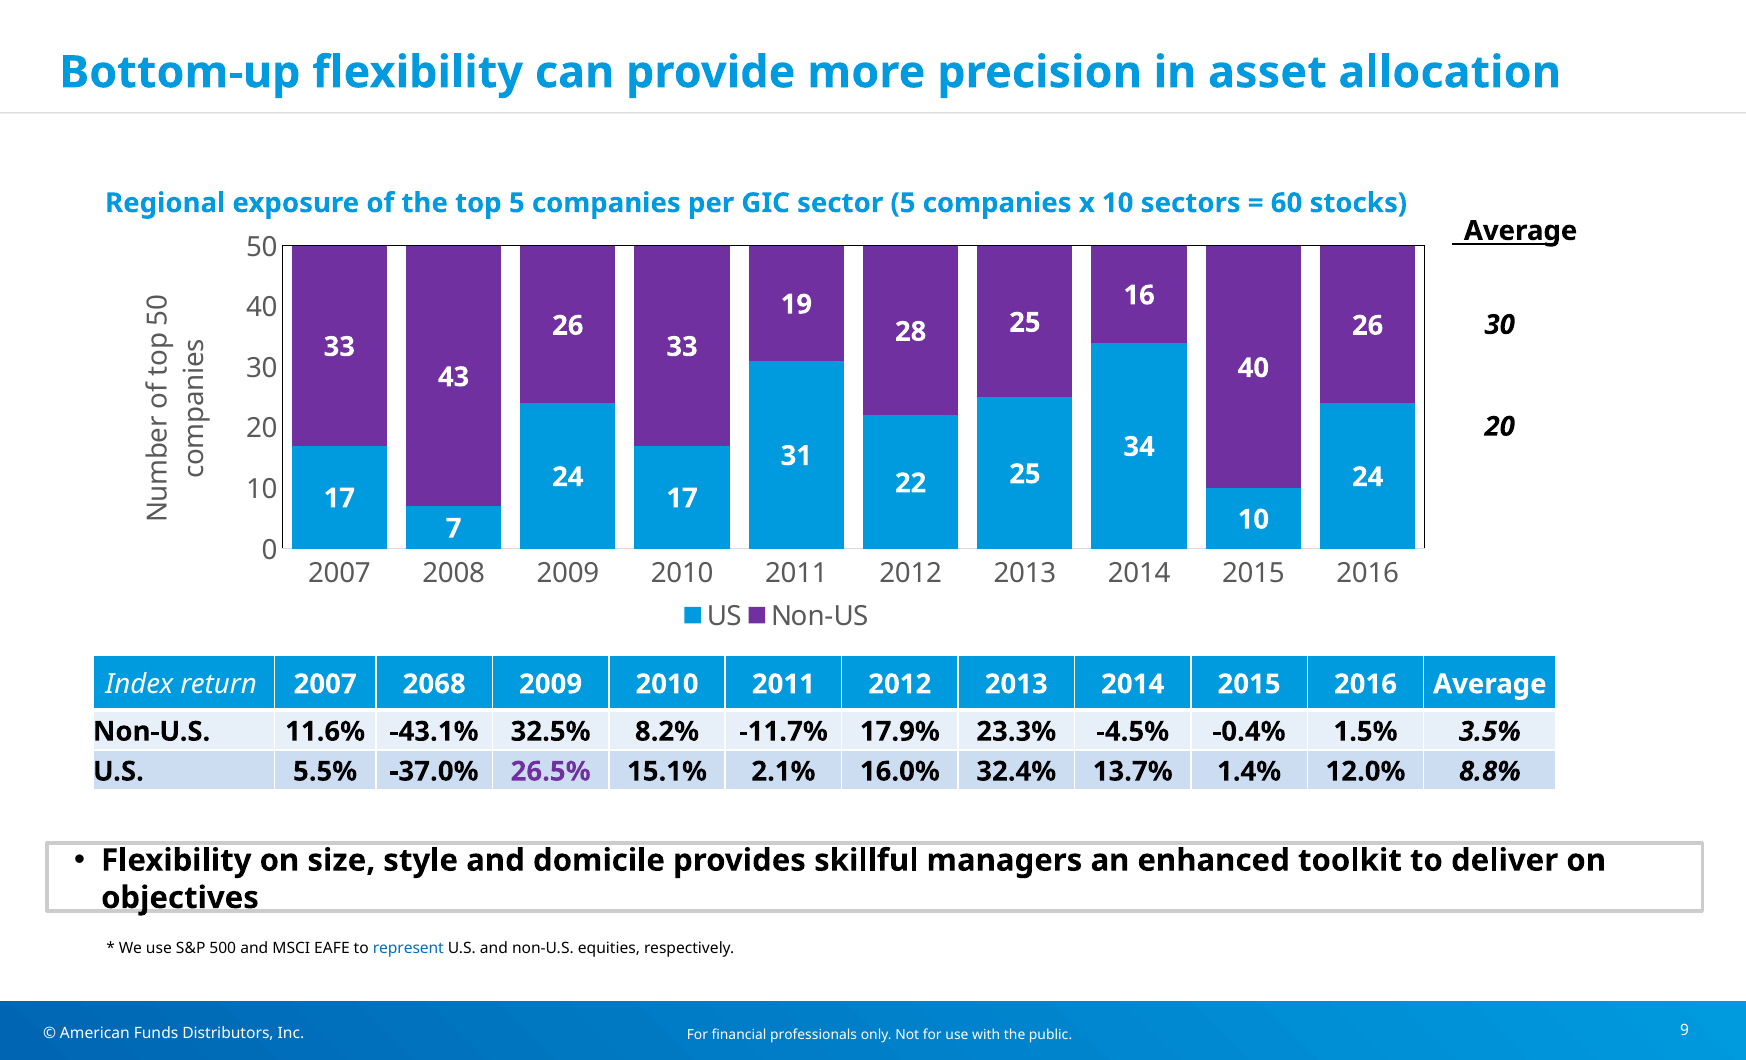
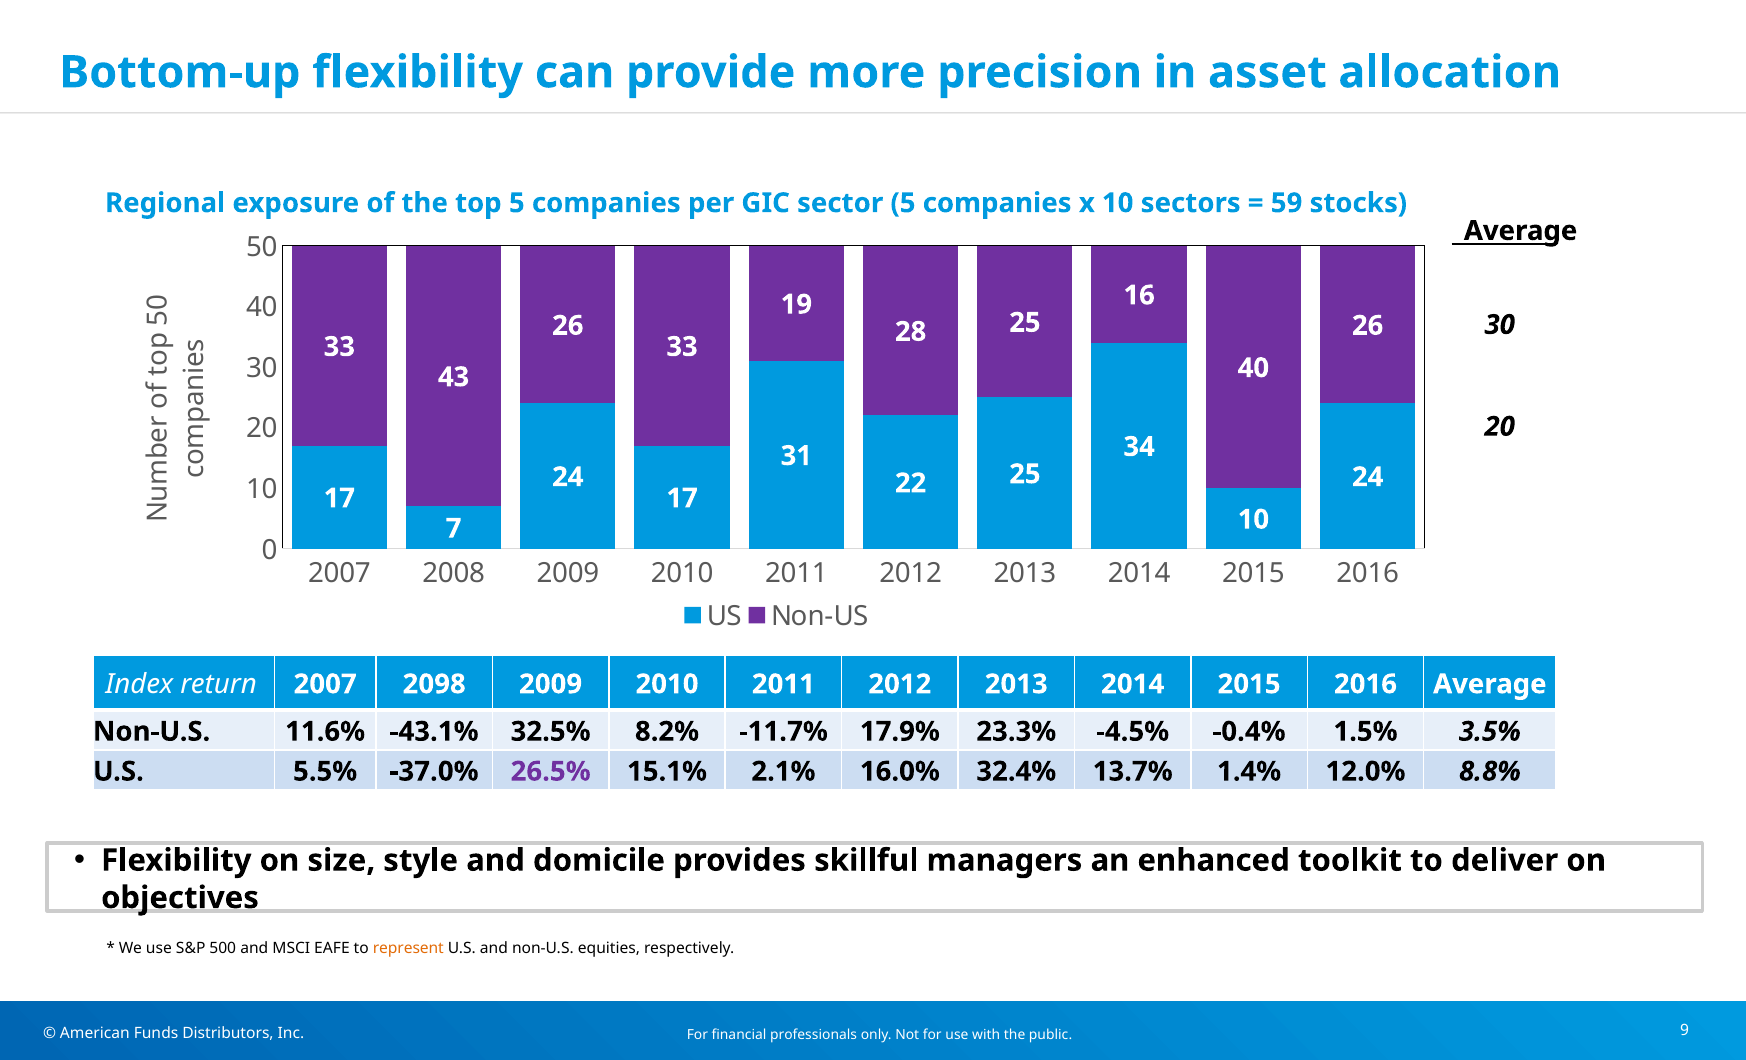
60: 60 -> 59 (1287, 203)
2068: 2068 -> 2098 (434, 684)
represent colour: blue -> orange (408, 948)
